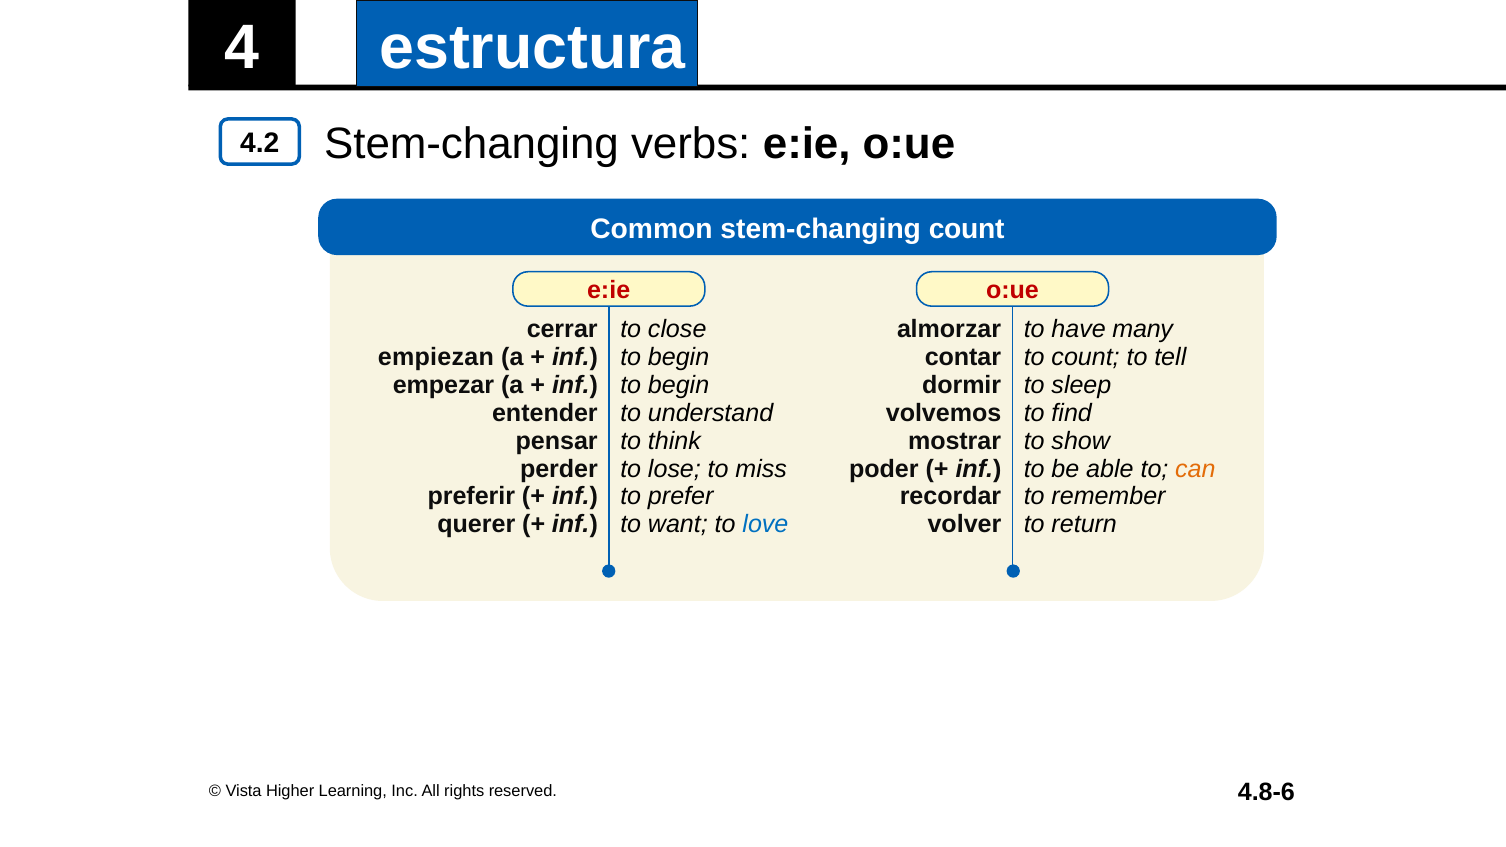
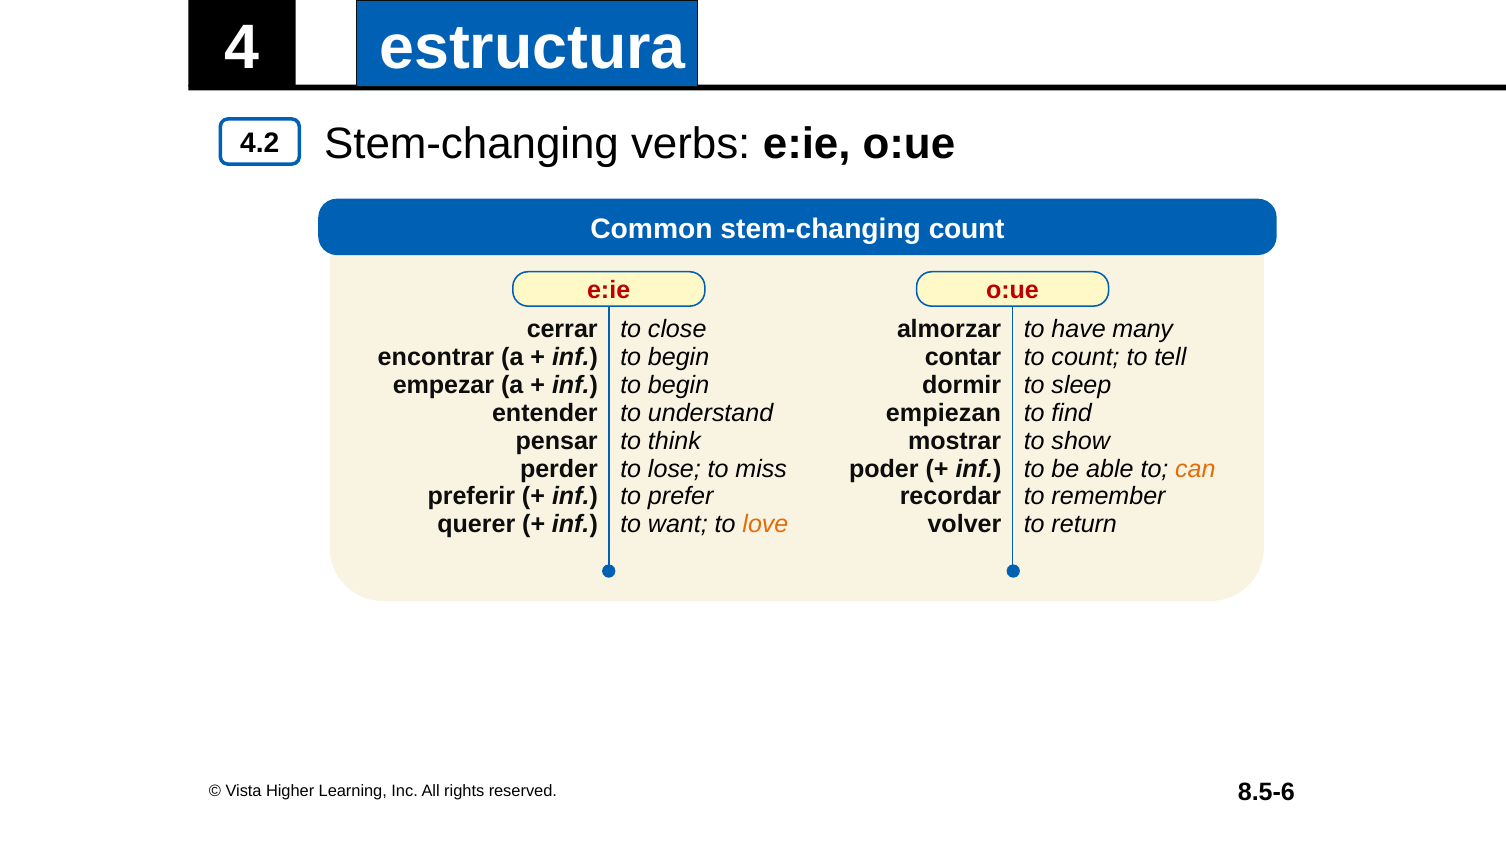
empiezan: empiezan -> encontrar (436, 357)
volvemos: volvemos -> empiezan (943, 413)
love colour: blue -> orange (765, 525)
4.8-6: 4.8-6 -> 8.5-6 (1266, 792)
